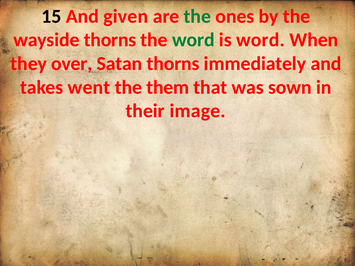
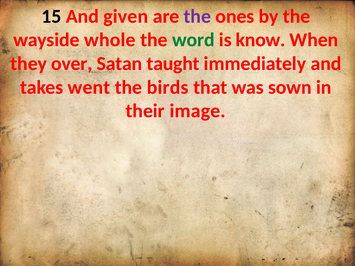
the colour: green -> purple (197, 16)
wayside thorns: thorns -> whole (110, 40)
is word: word -> know (261, 40)
Satan thorns: thorns -> taught (173, 64)
them: them -> birds (168, 87)
